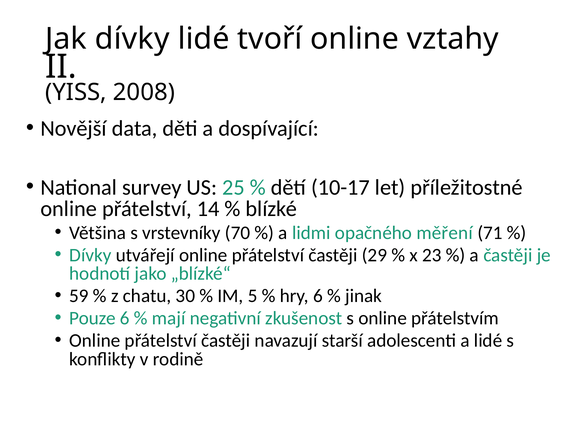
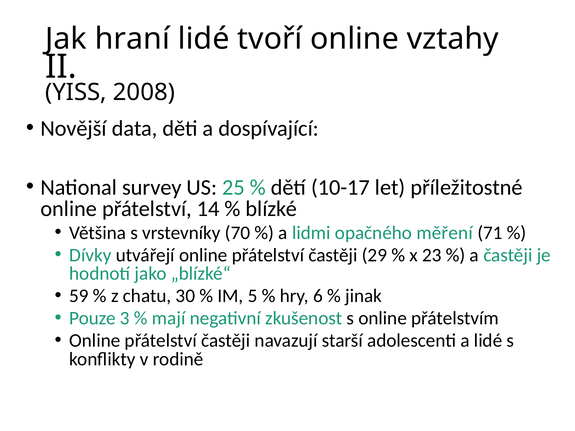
Jak dívky: dívky -> hraní (132, 39)
Pouze 6: 6 -> 3 (125, 318)
